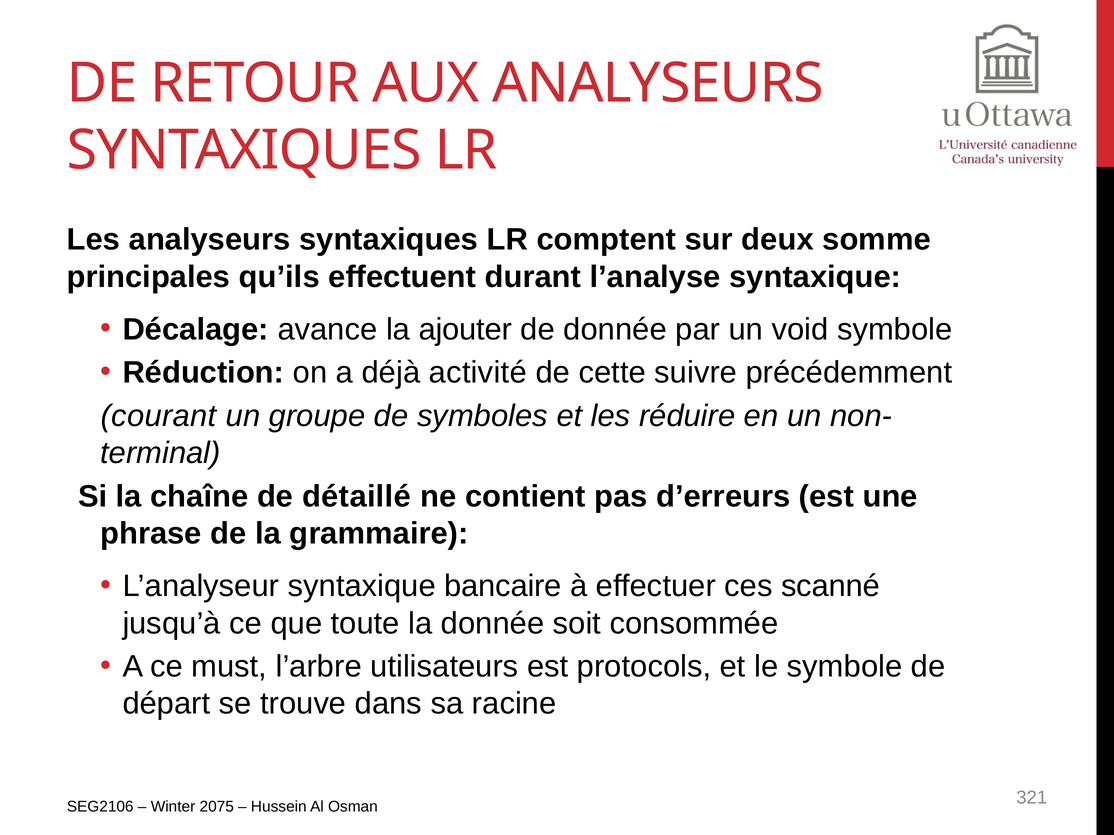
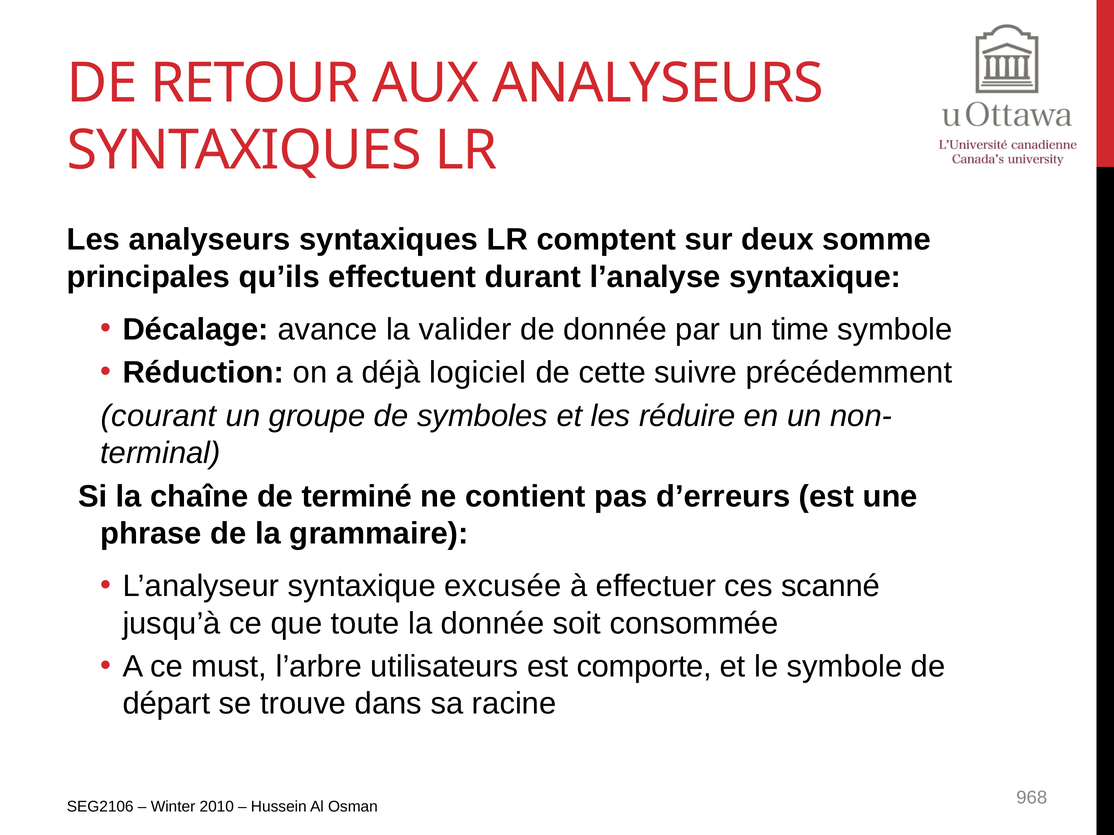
ajouter: ajouter -> valider (465, 330)
void: void -> time (800, 330)
activité: activité -> logiciel (478, 373)
détaillé: détaillé -> terminé (357, 497)
bancaire: bancaire -> excusée (503, 587)
protocols: protocols -> comporte (644, 667)
2075: 2075 -> 2010 (217, 807)
321: 321 -> 968 (1032, 798)
